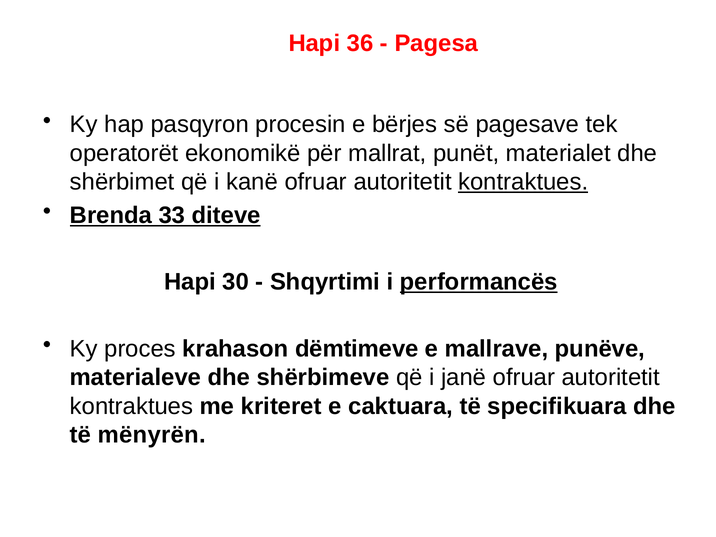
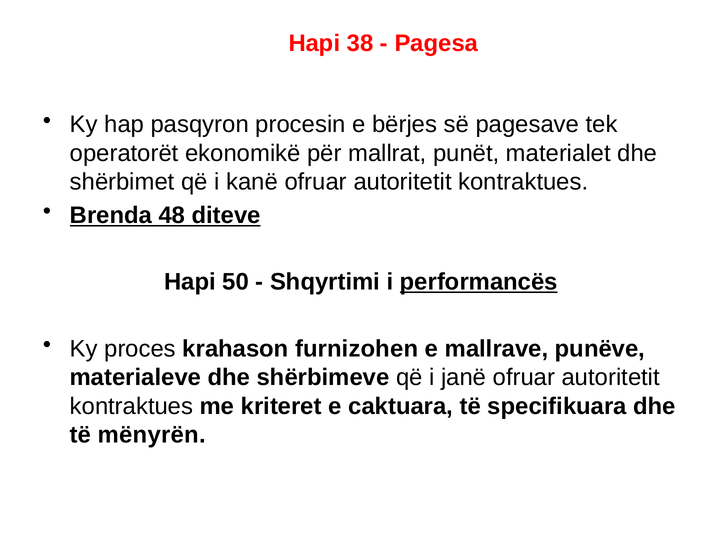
36: 36 -> 38 (360, 43)
kontraktues underline: present -> none (523, 182)
33: 33 -> 48 (172, 215)
30: 30 -> 50 (236, 282)
dëmtimeve: dëmtimeve -> furnizohen (357, 349)
